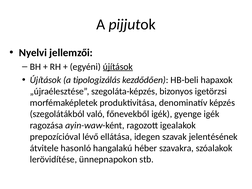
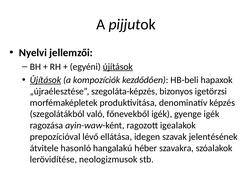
Újítások underline: none -> present (46, 80)
tipologizálás: tipologizálás -> kompozíciók (97, 80)
ünnepnapokon: ünnepnapokon -> neologizmusok (108, 159)
